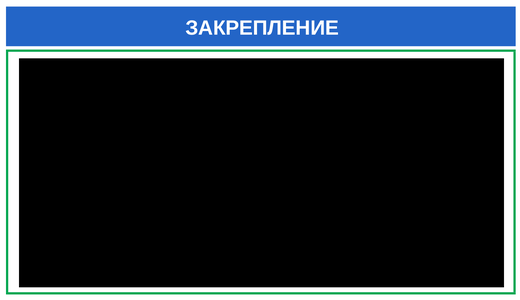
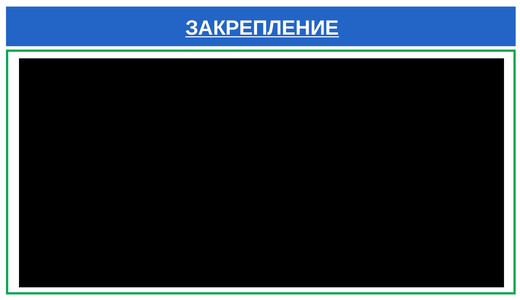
ЗАКРЕПЛЕНИЕ underline: none -> present (262, 28)
